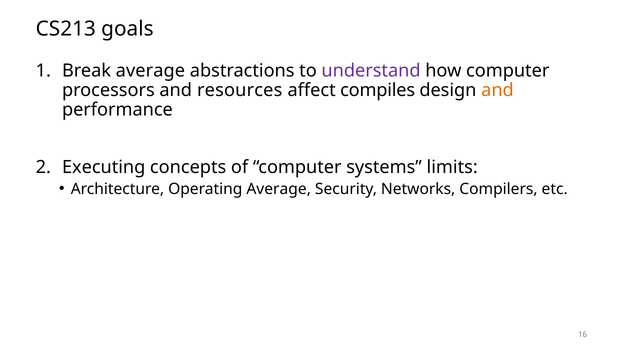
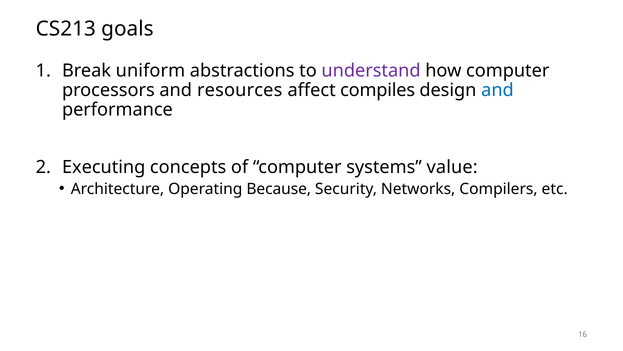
Break average: average -> uniform (150, 70)
and colour: orange -> blue (497, 90)
limits: limits -> value (452, 167)
Operating Average: Average -> Because (279, 189)
